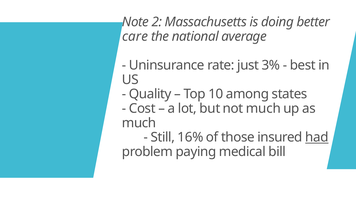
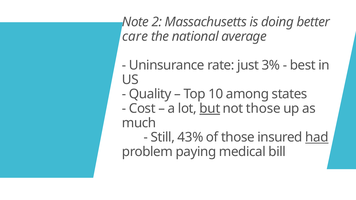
but underline: none -> present (210, 109)
not much: much -> those (263, 109)
16%: 16% -> 43% (190, 137)
